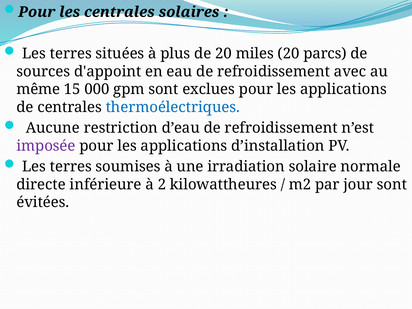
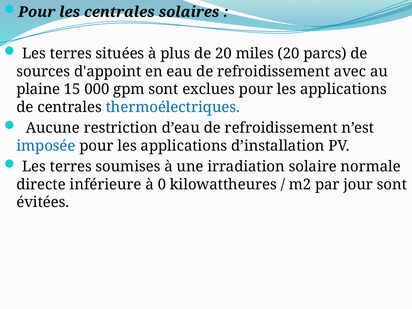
même: même -> plaine (38, 89)
imposée colour: purple -> blue (46, 146)
2: 2 -> 0 (162, 184)
